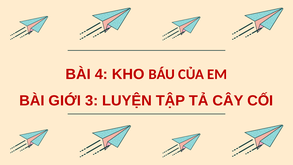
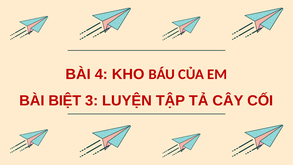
GIỚI: GIỚI -> BIỆT (65, 101)
